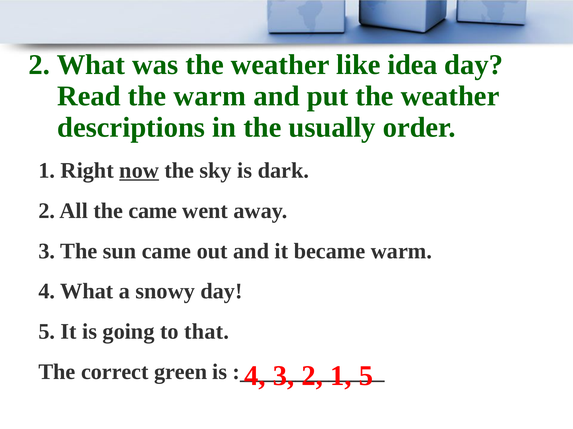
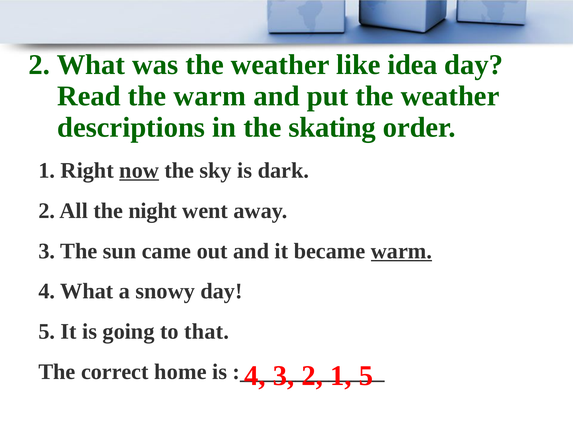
usually: usually -> skating (332, 128)
the came: came -> night (153, 211)
warm underline: none -> present (401, 251)
green: green -> home (180, 372)
